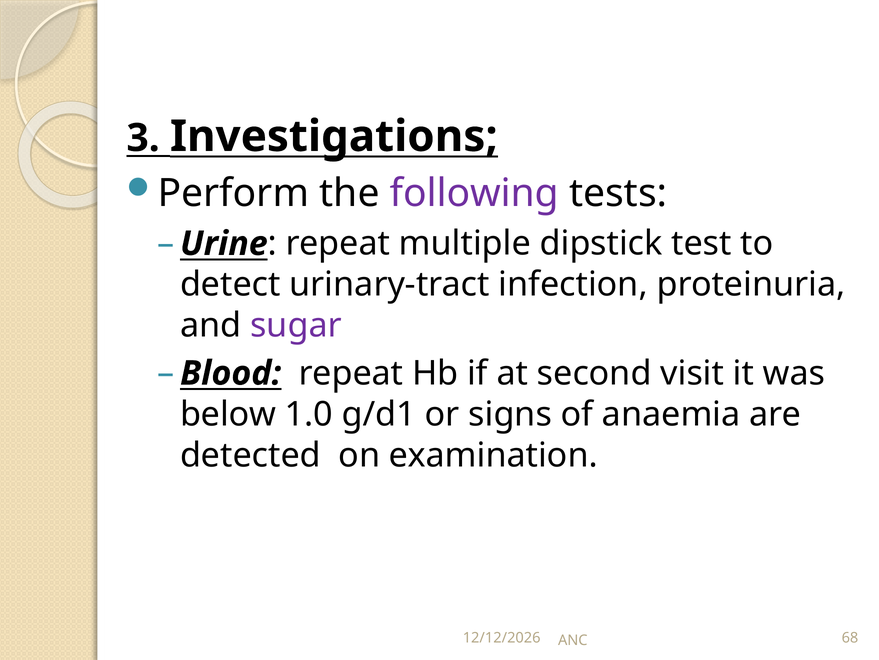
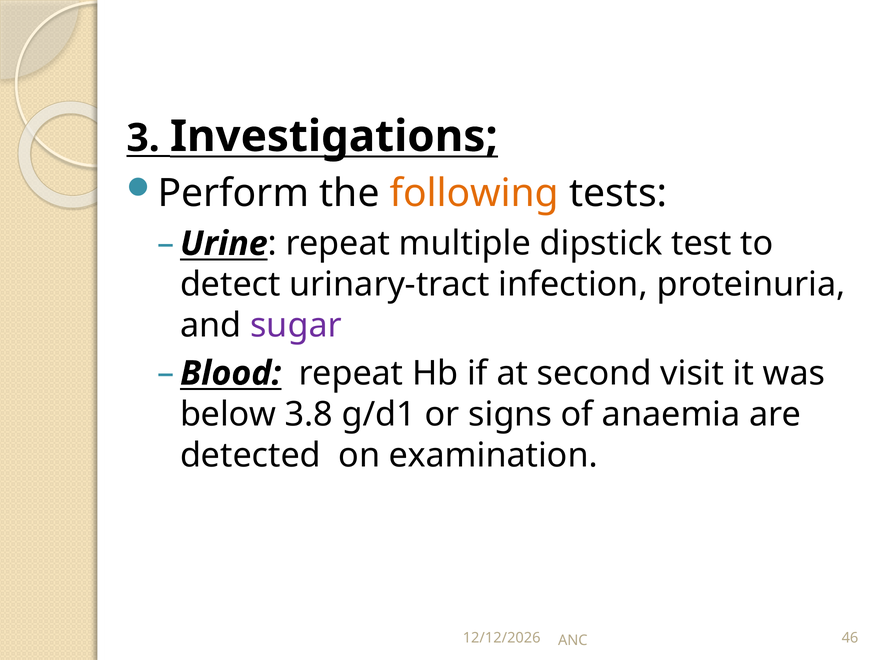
following colour: purple -> orange (474, 193)
1.0: 1.0 -> 3.8 (309, 414)
68: 68 -> 46 (850, 637)
